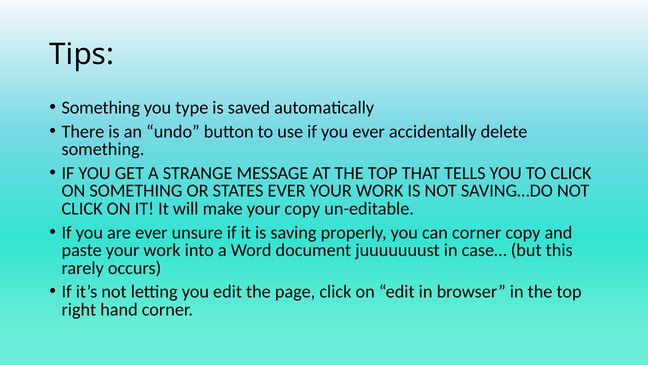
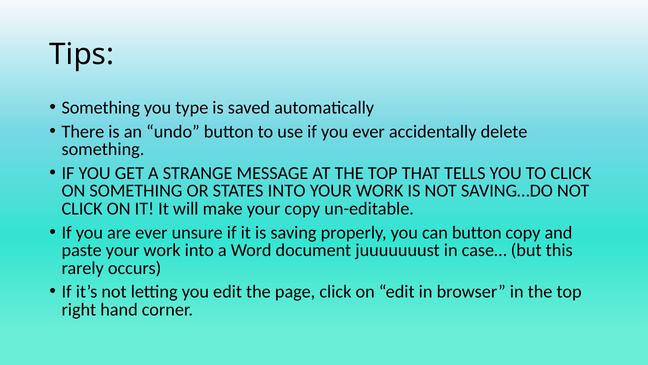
STATES EVER: EVER -> INTO (287, 191)
can corner: corner -> button (477, 232)
